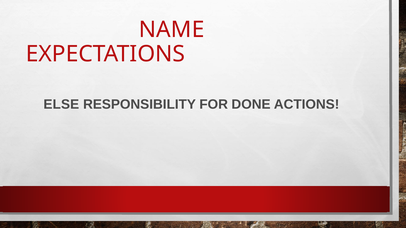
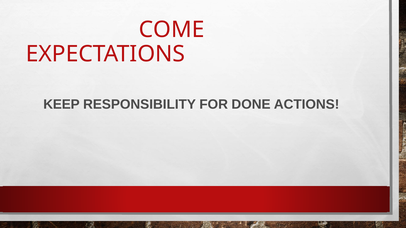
NAME: NAME -> COME (172, 30)
ELSE: ELSE -> KEEP (61, 105)
